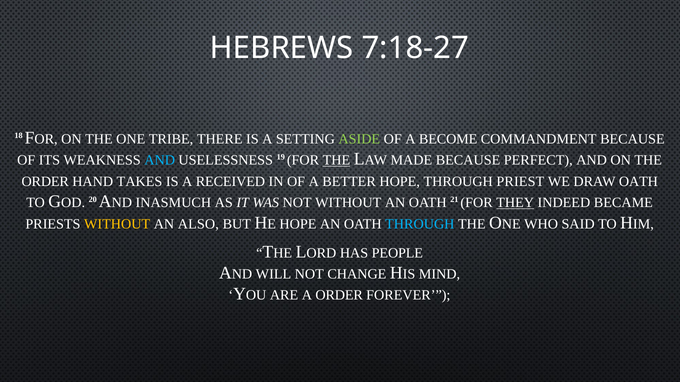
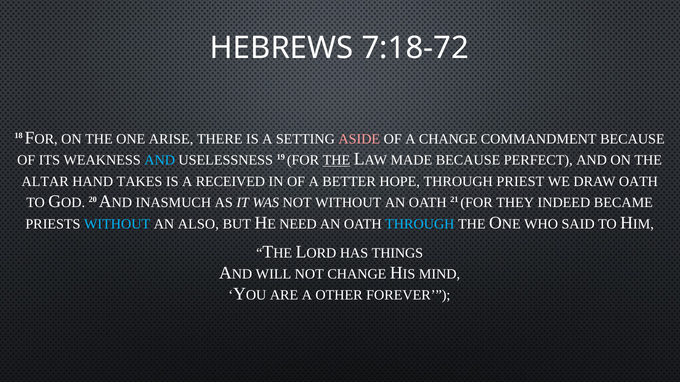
7:18-27: 7:18-27 -> 7:18-72 (415, 48)
TRIBE: TRIBE -> ARISE (171, 139)
ASIDE colour: light green -> pink (359, 139)
A BECOME: BECOME -> CHANGE (448, 139)
ORDER: ORDER -> ALTAR (45, 182)
THEY underline: present -> none (515, 203)
WITHOUT colour: yellow -> light blue (117, 224)
HOPE: HOPE -> NEED (298, 224)
PEOPLE: PEOPLE -> THINGS (397, 253)
A ORDER: ORDER -> OTHER (339, 296)
